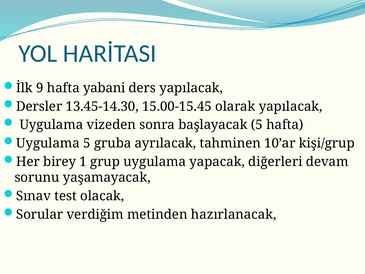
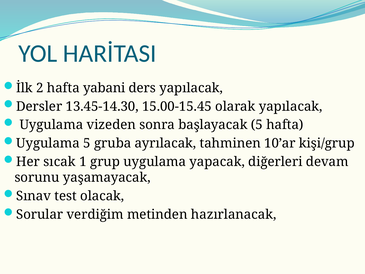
9: 9 -> 2 (40, 88)
birey: birey -> sıcak (60, 162)
